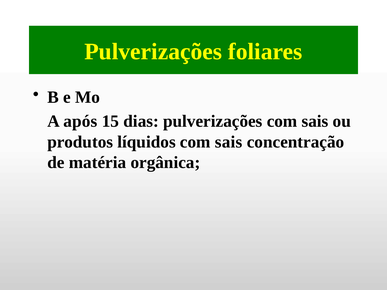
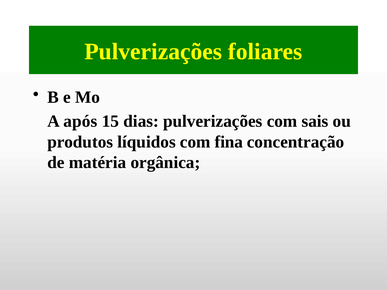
líquidos com sais: sais -> fina (229, 142)
